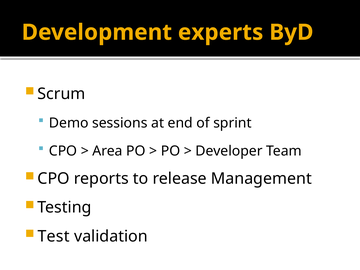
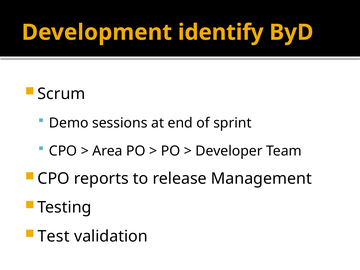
experts: experts -> identify (221, 32)
